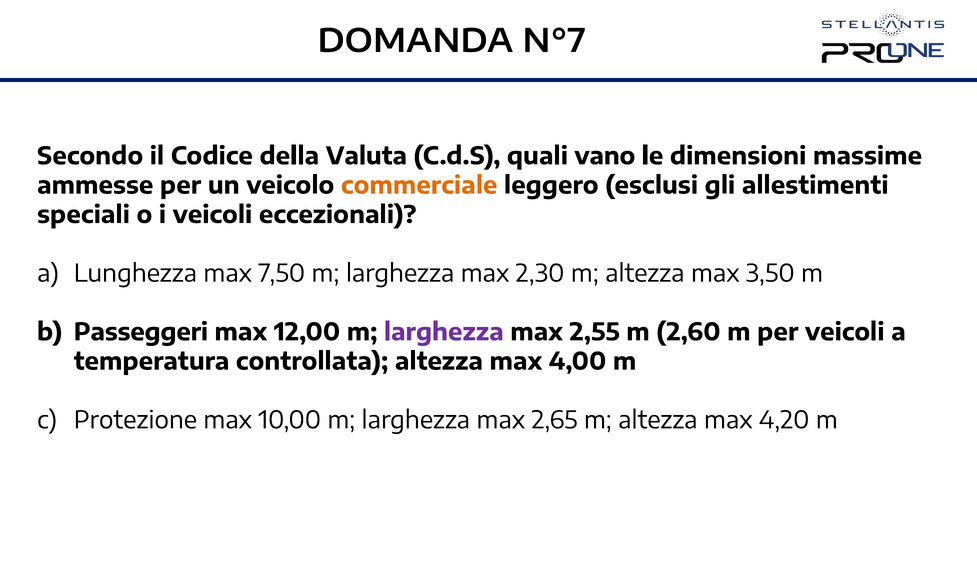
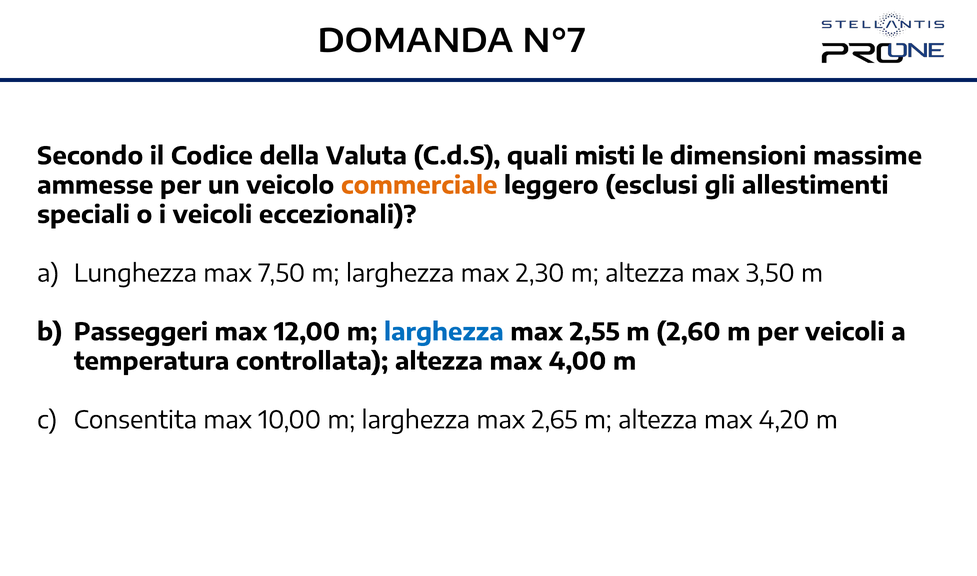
vano: vano -> misti (605, 156)
larghezza colour: purple -> blue (444, 332)
Protezione: Protezione -> Consentita (135, 420)
